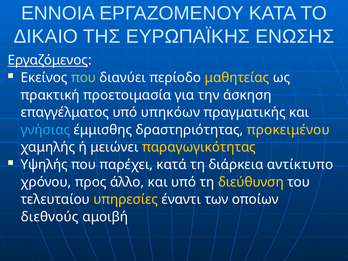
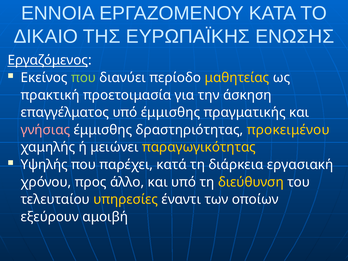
υπό υπηκόων: υπηκόων -> έμμισθης (170, 112)
γνήσιας colour: light blue -> pink (45, 130)
αντίκτυπο: αντίκτυπο -> εργασιακή (300, 165)
διεθνούς: διεθνούς -> εξεύρουν (50, 217)
